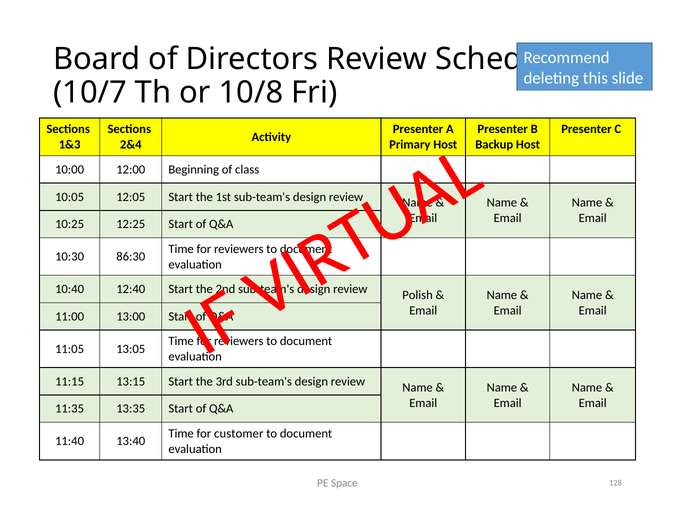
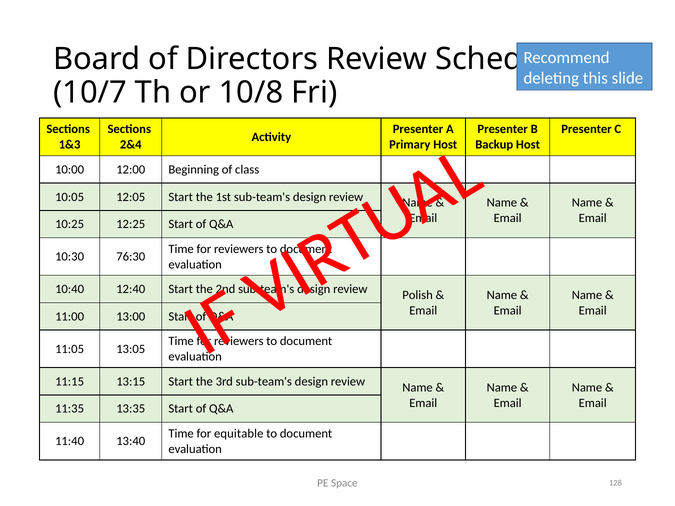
86:30: 86:30 -> 76:30 (131, 257)
customer: customer -> equitable (239, 434)
